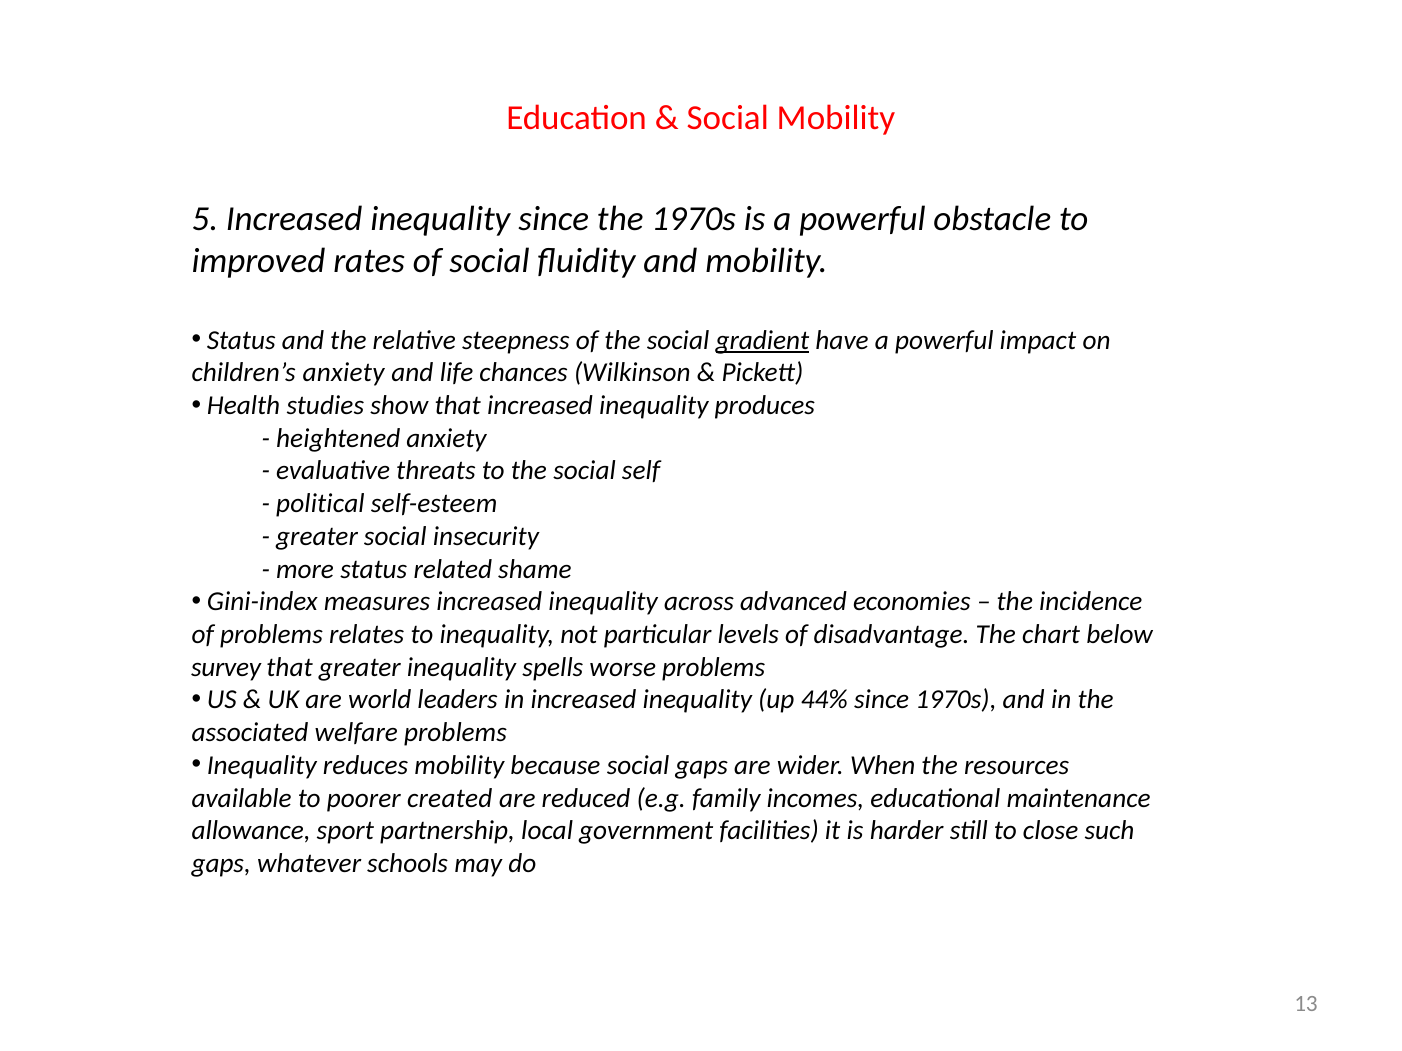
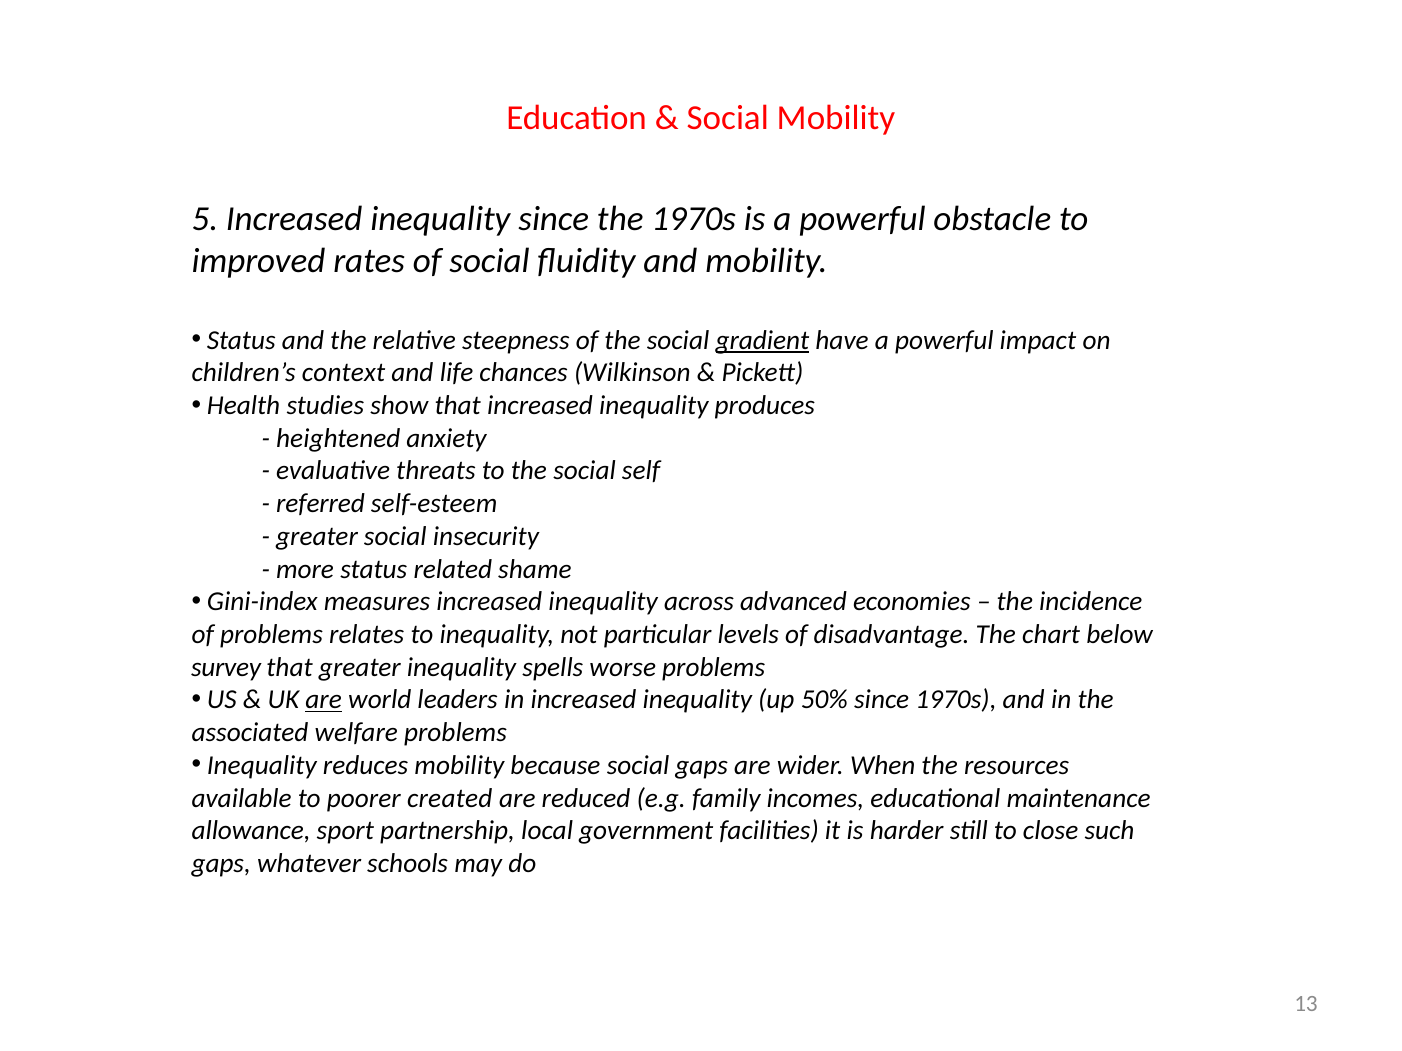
children’s anxiety: anxiety -> context (344, 373)
political: political -> referred (321, 504)
are underline: none -> present (324, 700)
44%: 44% -> 50% (824, 700)
